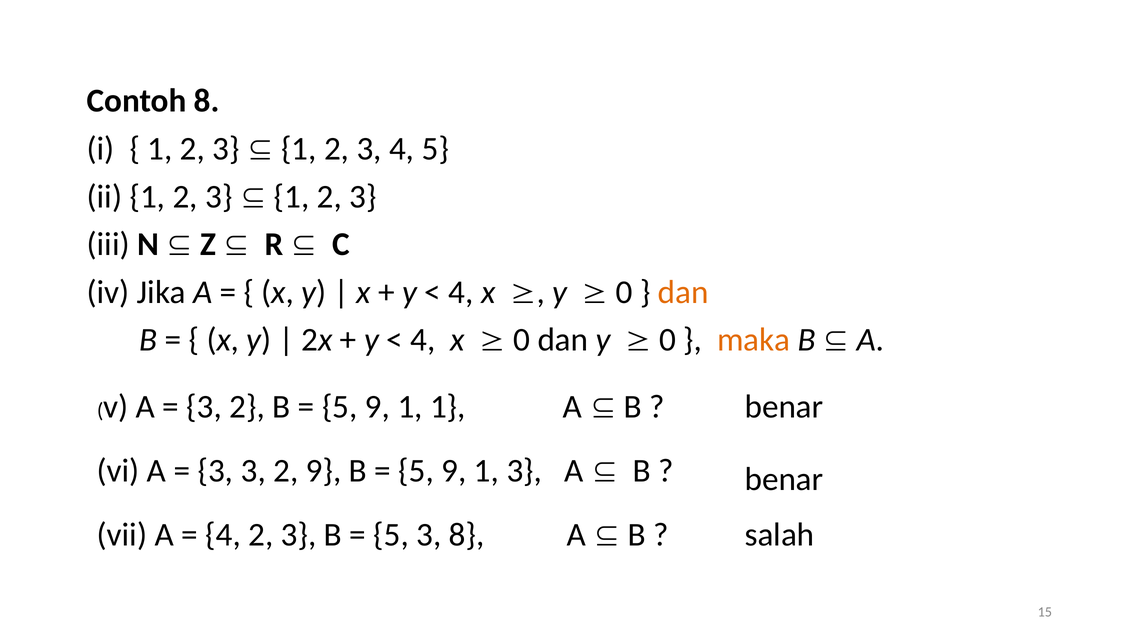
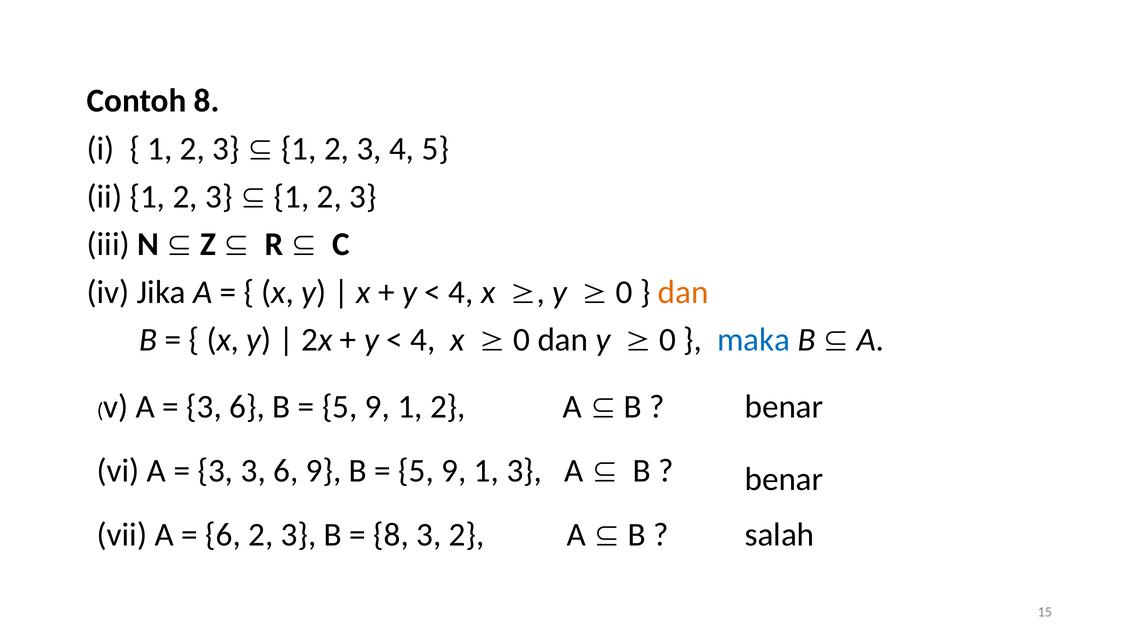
maka colour: orange -> blue (754, 340)
2: 2 -> 6 (247, 407)
9 1 1: 1 -> 2 (448, 407)
3 3 2: 2 -> 6 (286, 471)
4: 4 -> 6 (223, 535)
5: 5 -> 8 (391, 535)
3 8: 8 -> 2 (467, 535)
